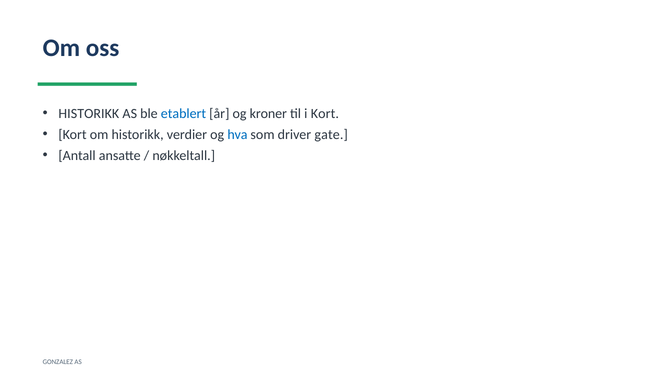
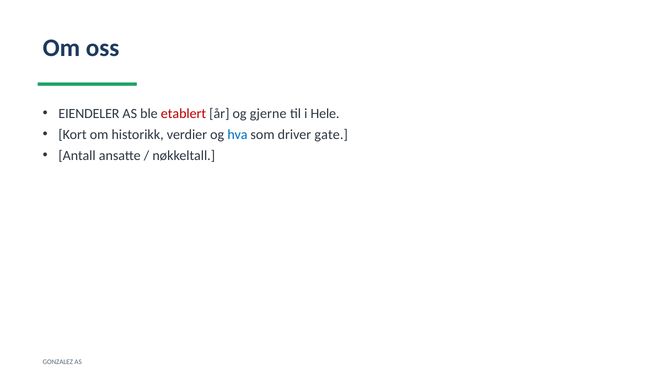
HISTORIKK: HISTORIKK -> EIENDELER (89, 114)
etablert colour: blue -> red (183, 114)
kroner: kroner -> gjerne (268, 114)
i Kort: Kort -> Hele (325, 114)
